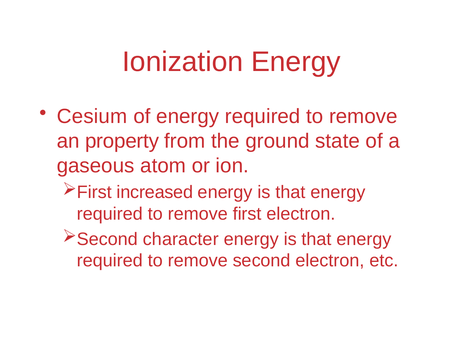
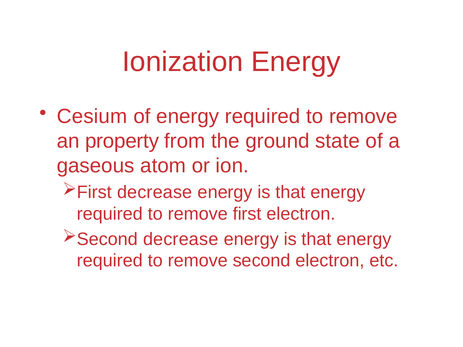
increased: increased -> decrease (155, 192)
character: character -> decrease (181, 239)
